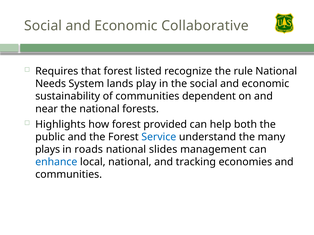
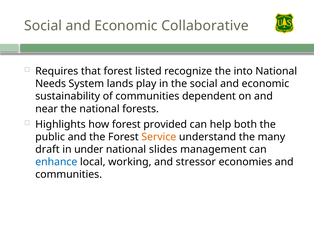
rule: rule -> into (243, 71)
Service colour: blue -> orange (159, 137)
plays: plays -> draft (47, 150)
roads: roads -> under (89, 150)
local national: national -> working (130, 162)
tracking: tracking -> stressor (196, 162)
